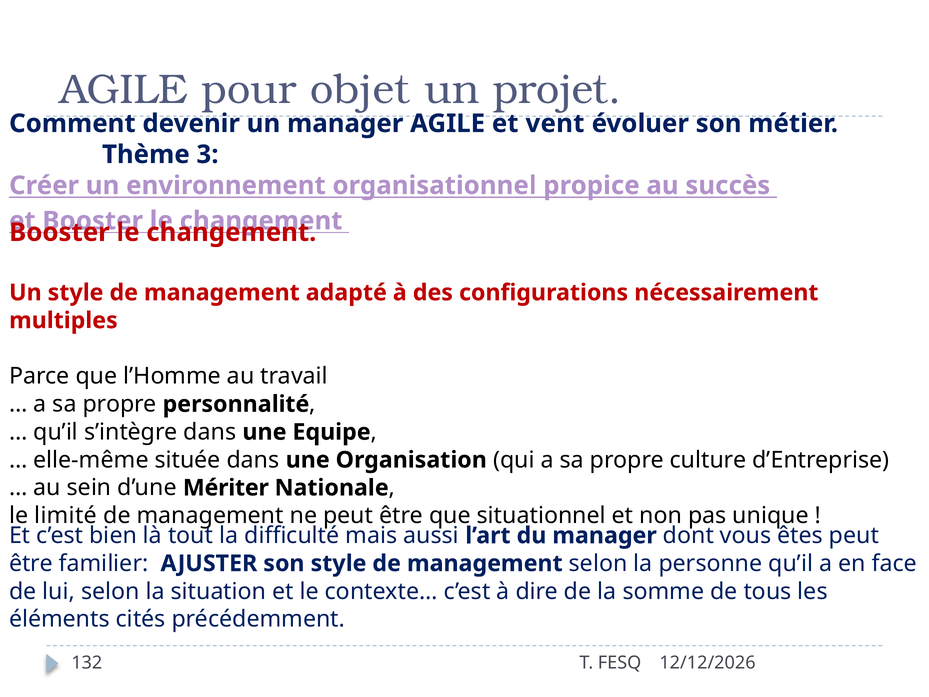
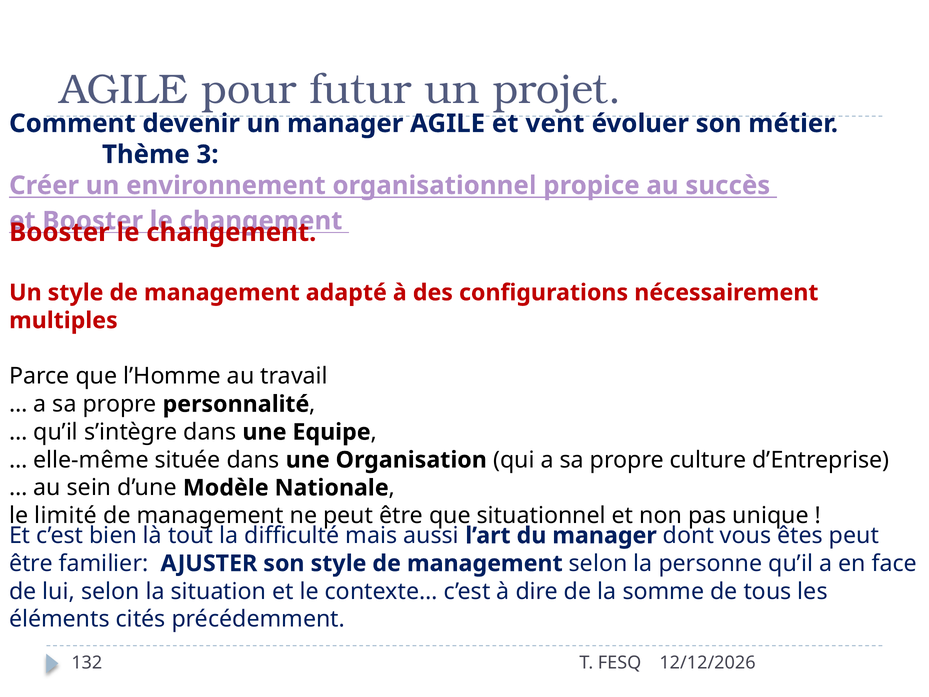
objet: objet -> futur (361, 90)
Mériter: Mériter -> Modèle (226, 488)
